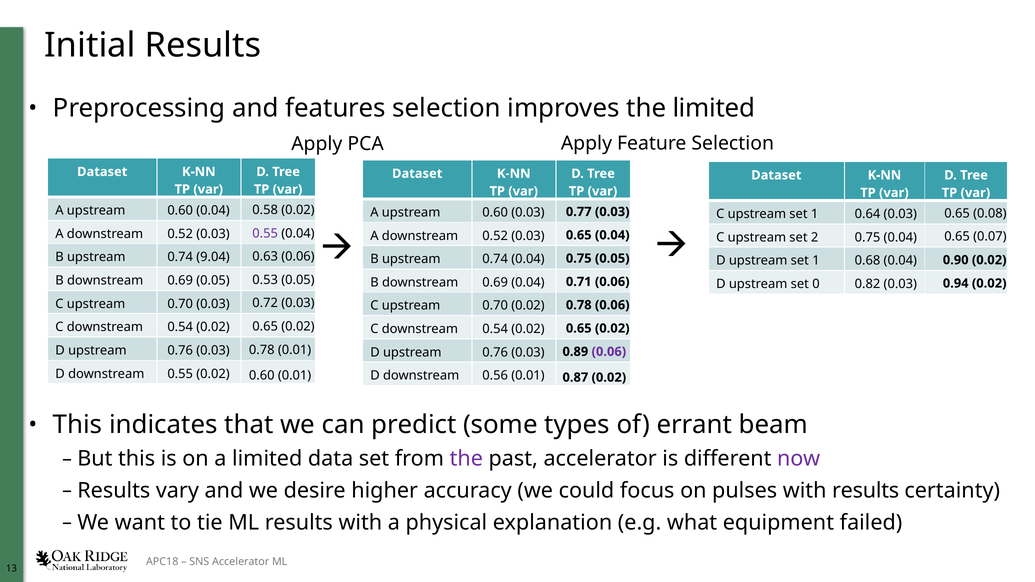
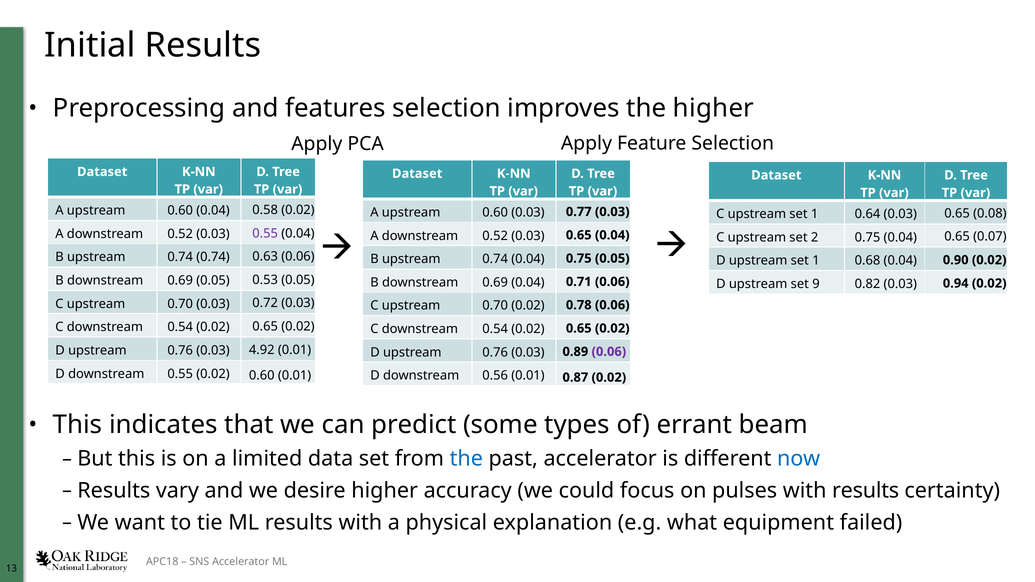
the limited: limited -> higher (714, 108)
0.74 9.04: 9.04 -> 0.74 (213, 257)
0: 0 -> 9 (816, 284)
0.03 0.78: 0.78 -> 4.92 (262, 350)
the colour: purple -> blue (466, 459)
now colour: purple -> blue (799, 459)
